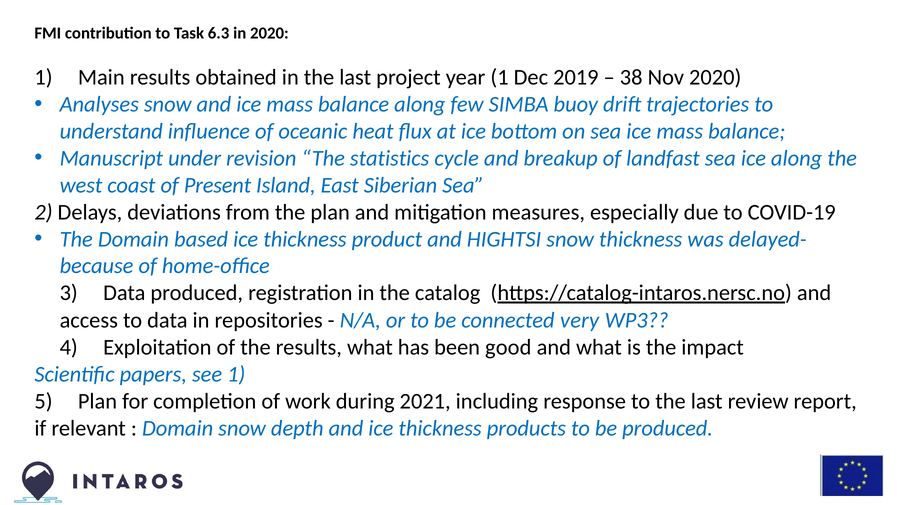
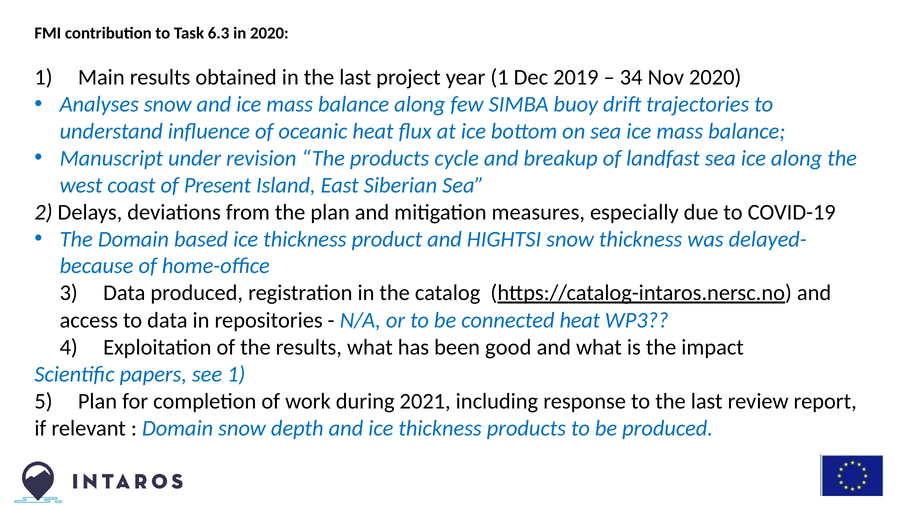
38: 38 -> 34 (631, 77)
The statistics: statistics -> products (390, 158)
connected very: very -> heat (580, 320)
